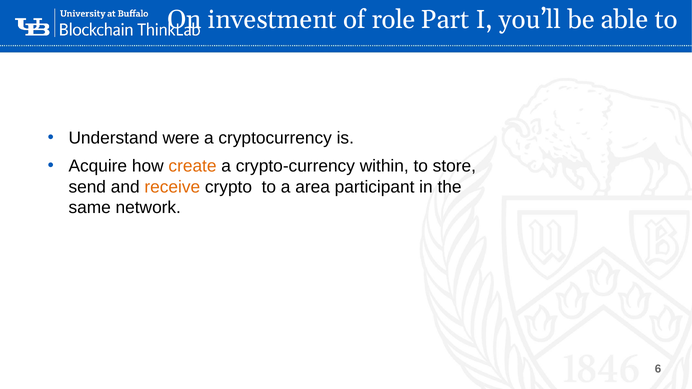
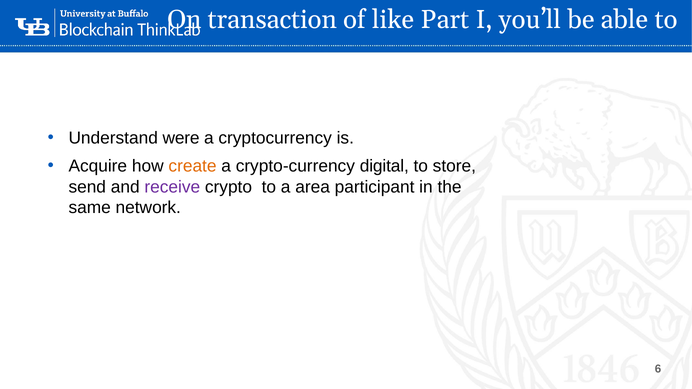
investment: investment -> transaction (272, 20)
role: role -> like (393, 20)
within: within -> digital (384, 166)
receive colour: orange -> purple (172, 187)
